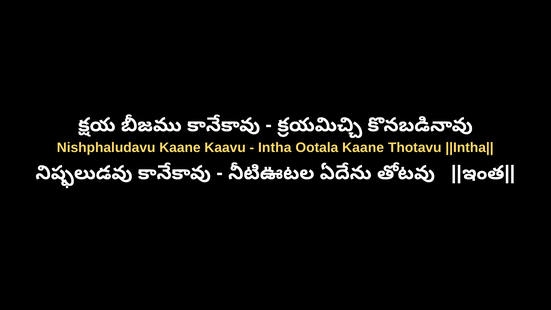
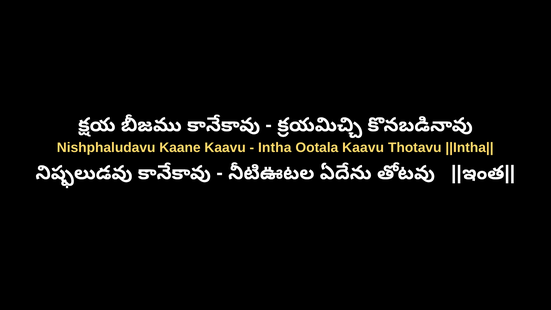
Ootala Kaane: Kaane -> Kaavu (363, 148)
